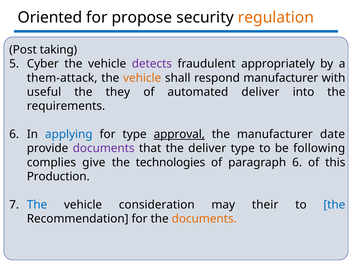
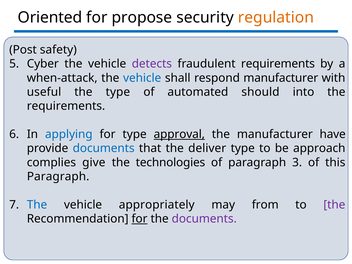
taking: taking -> safety (58, 50)
fraudulent appropriately: appropriately -> requirements (278, 64)
them-attack: them-attack -> when-attack (62, 78)
vehicle colour: orange -> blue (142, 78)
the they: they -> type (118, 92)
automated deliver: deliver -> should (260, 92)
date: date -> have (333, 134)
documents colour: purple -> blue (104, 148)
following: following -> approach (319, 148)
paragraph 6: 6 -> 3 (297, 162)
Production: Production -> Paragraph (58, 177)
consideration: consideration -> appropriately (157, 205)
their: their -> from (265, 205)
the colour: blue -> purple (334, 205)
for underline: none -> present (140, 219)
documents colour: orange -> purple (204, 219)
